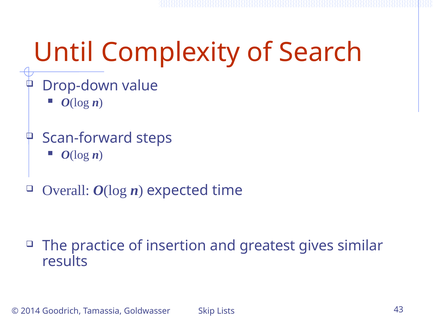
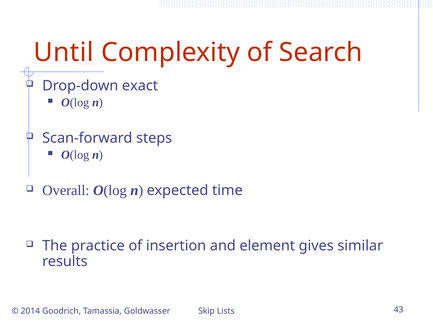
value: value -> exact (140, 86)
greatest: greatest -> element (267, 246)
